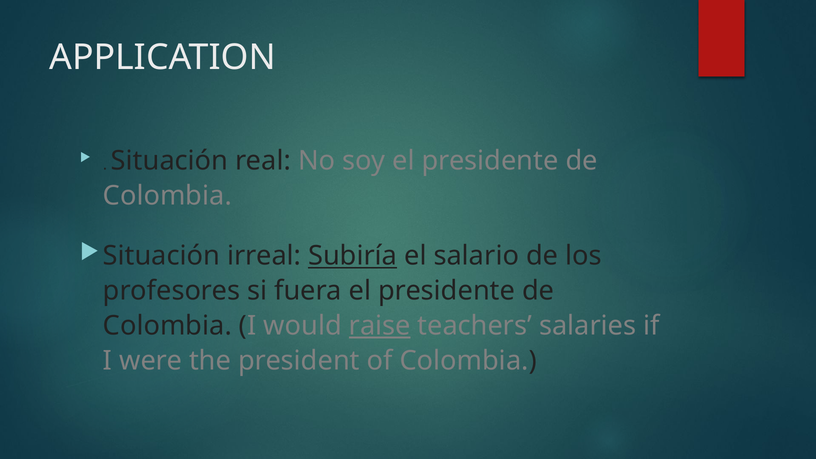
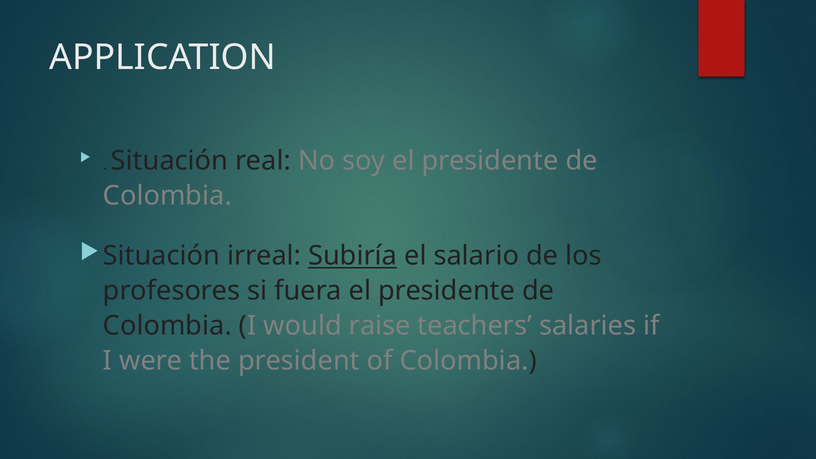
raise underline: present -> none (380, 326)
